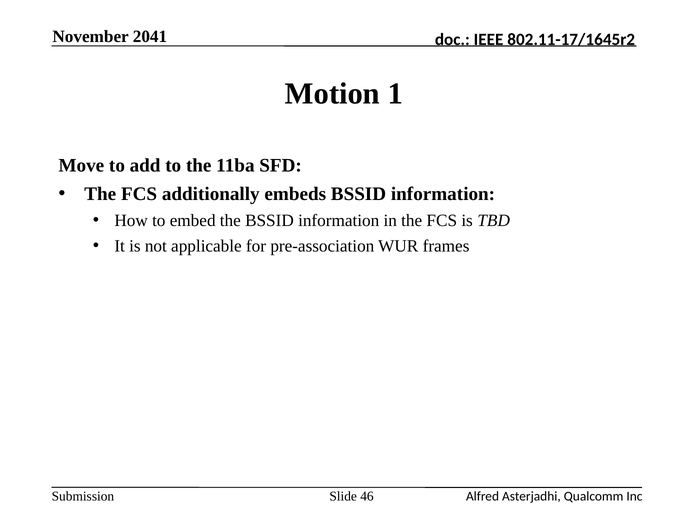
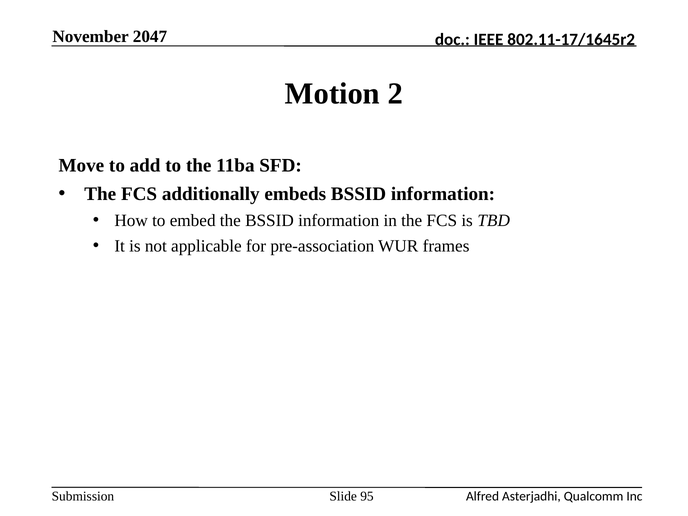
2041: 2041 -> 2047 (150, 36)
1: 1 -> 2 (395, 94)
46: 46 -> 95 (367, 496)
